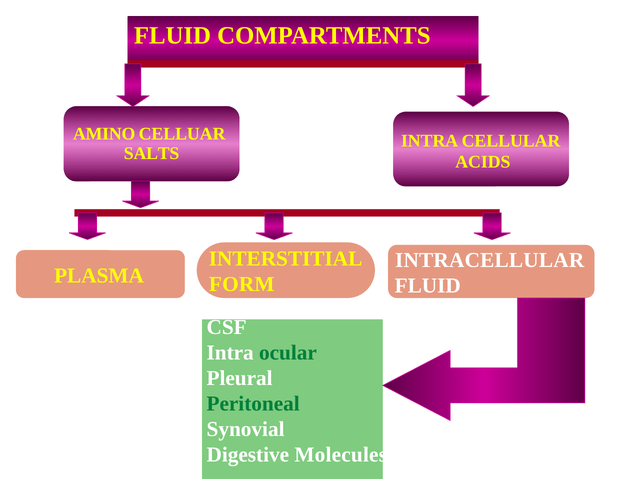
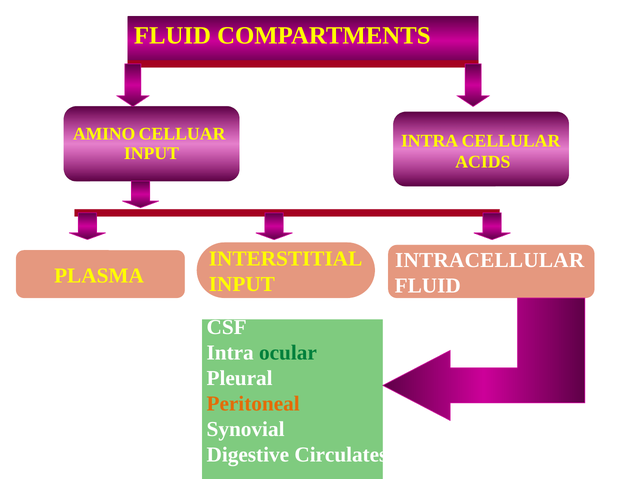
SALTS: SALTS -> INPUT (151, 153)
FORM: FORM -> INPUT (242, 284)
Peritoneal colour: green -> orange (253, 403)
Molecules: Molecules -> Circulates (341, 454)
